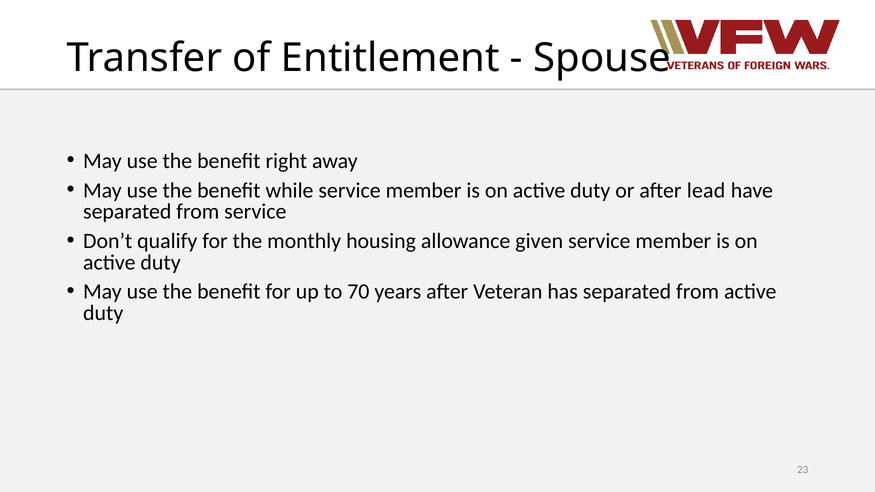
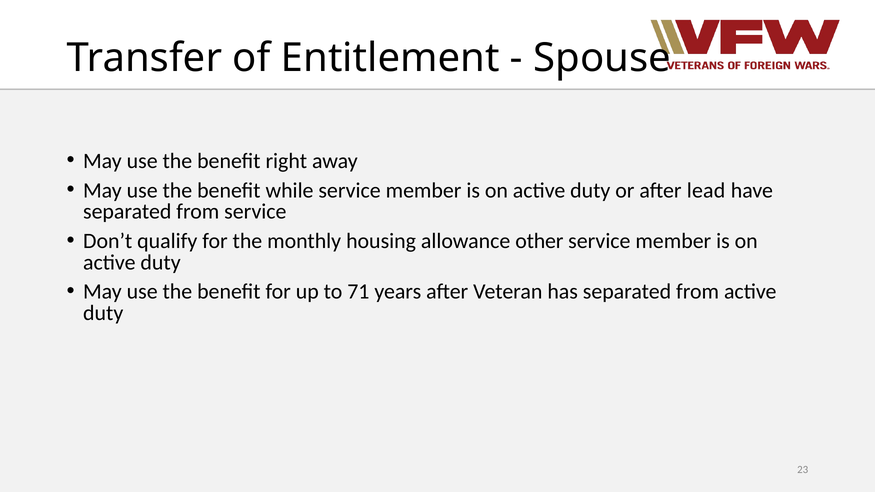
given: given -> other (539, 241)
70: 70 -> 71 (358, 292)
